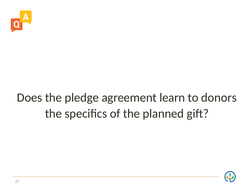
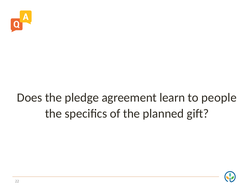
donors: donors -> people (219, 97)
